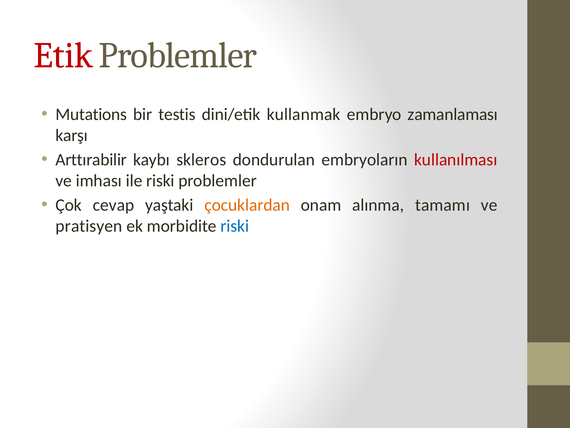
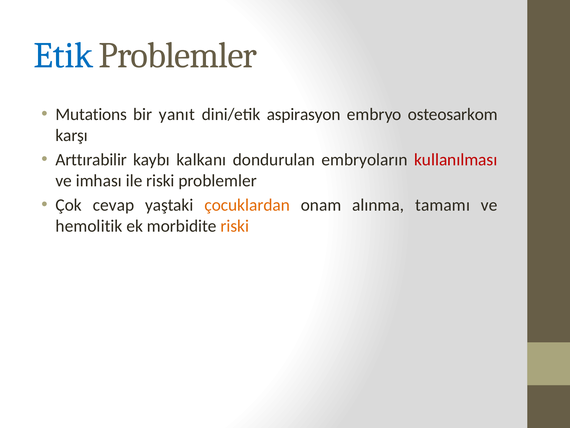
Etik colour: red -> blue (63, 55)
testis: testis -> yanıt (177, 114)
kullanmak: kullanmak -> aspirasyon (304, 114)
zamanlaması: zamanlaması -> osteosarkom (453, 114)
skleros: skleros -> kalkanı (201, 160)
pratisyen: pratisyen -> hemolitik (89, 226)
riski colour: blue -> orange (235, 226)
